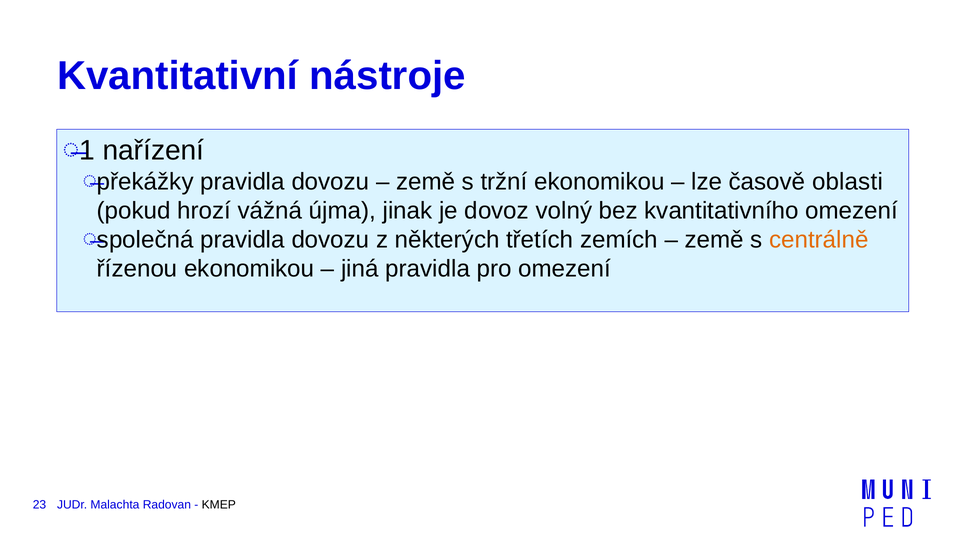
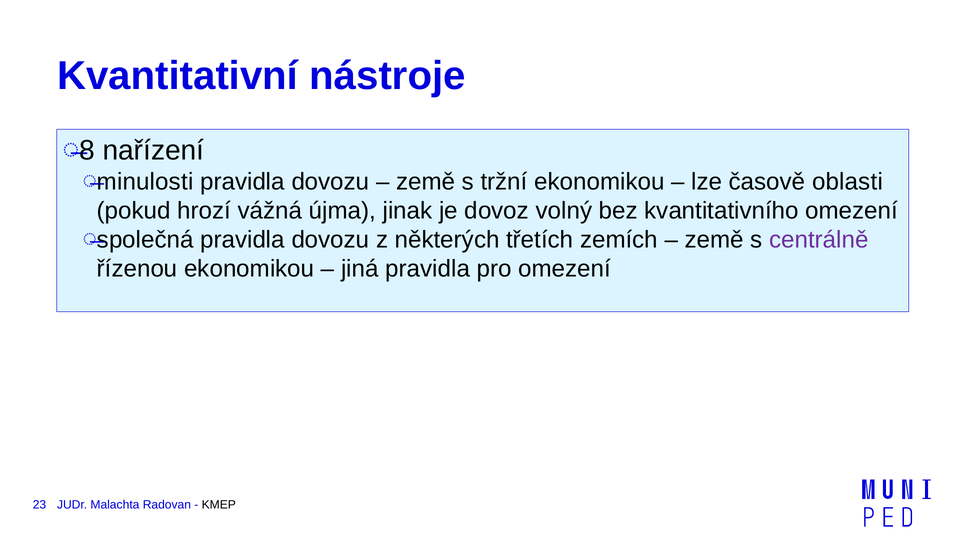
1: 1 -> 8 (87, 150)
překážky: překážky -> minulosti (145, 182)
centrálně colour: orange -> purple (819, 239)
